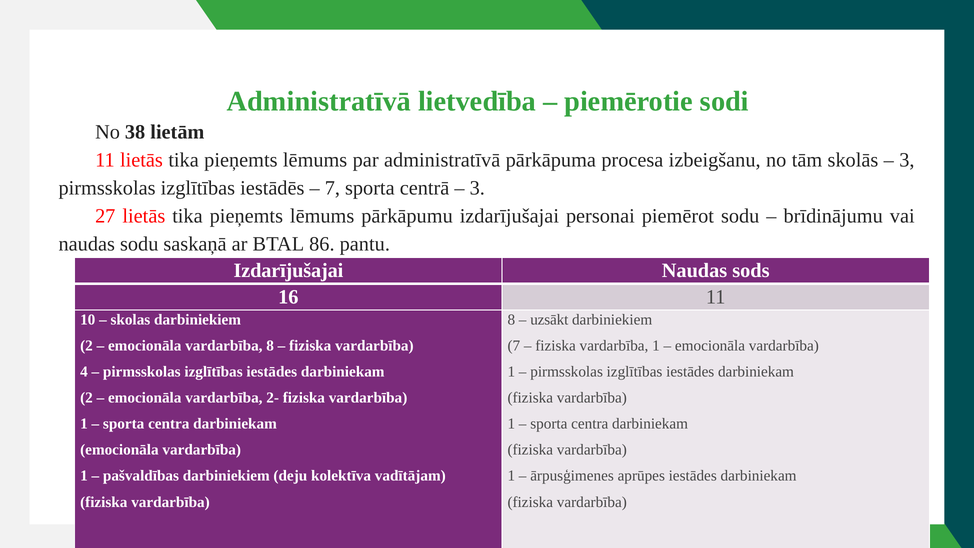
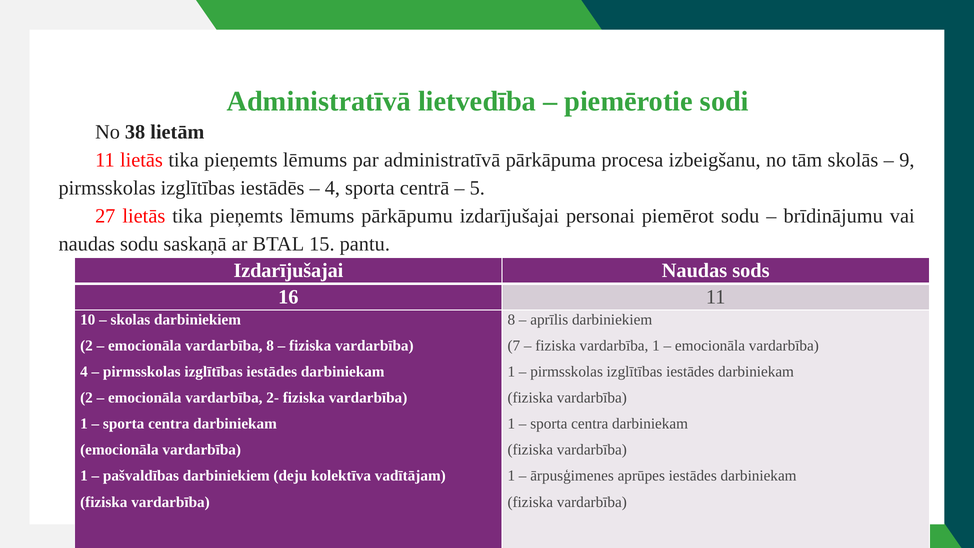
3: 3 -> 9 (907, 160)
7: 7 -> 4 (332, 188)
3: 3 -> 5 (477, 188)
86: 86 -> 15 (322, 244)
uzsākt: uzsākt -> aprīlis (549, 320)
